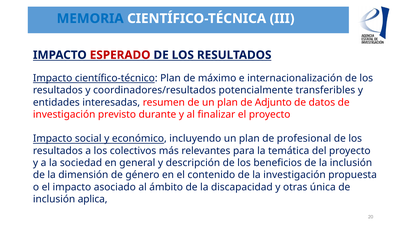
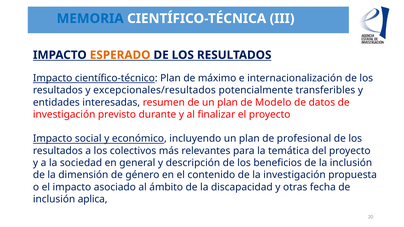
ESPERADO colour: red -> orange (120, 55)
coordinadores/resultados: coordinadores/resultados -> excepcionales/resultados (155, 90)
Adjunto: Adjunto -> Modelo (273, 102)
única: única -> fecha (323, 187)
